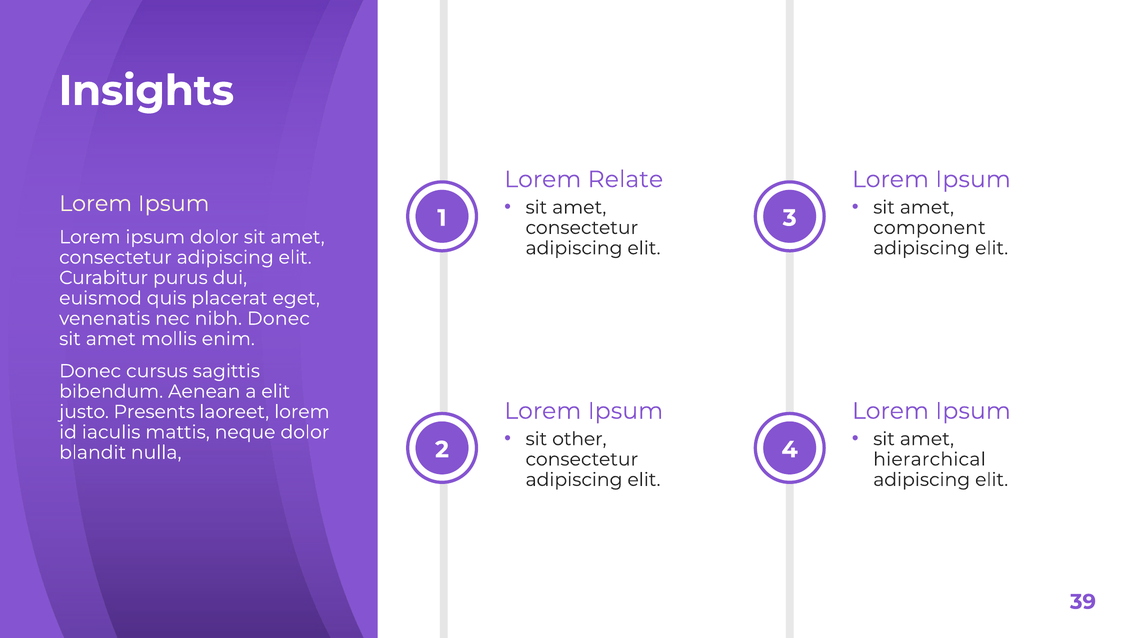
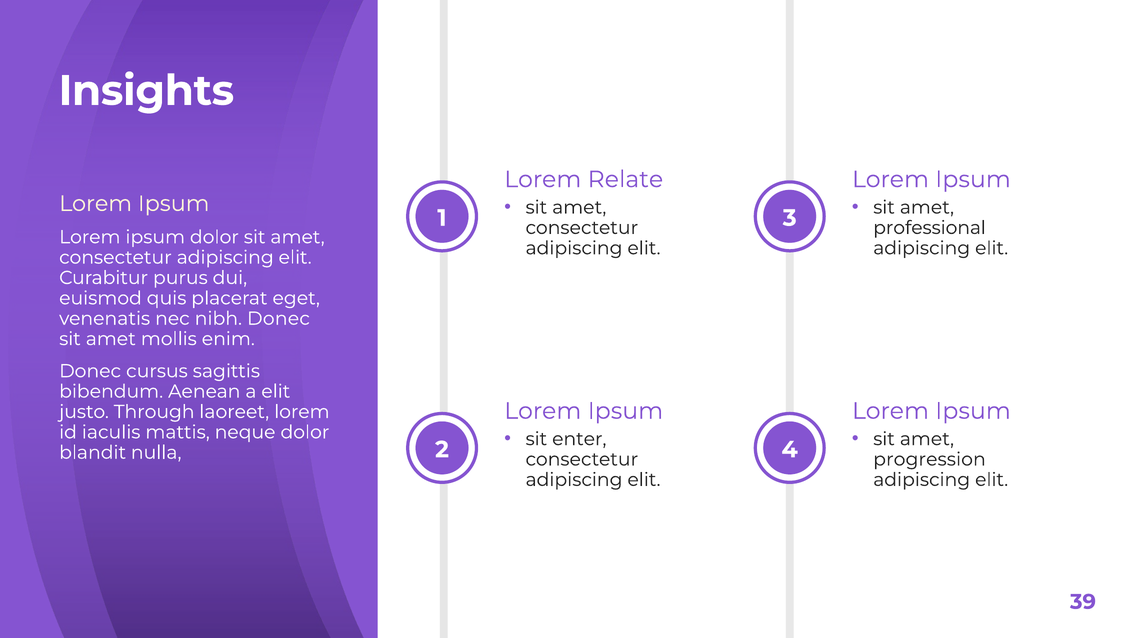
component: component -> professional (930, 227)
Presents: Presents -> Through (154, 411)
other: other -> enter (579, 438)
hierarchical: hierarchical -> progression (929, 459)
